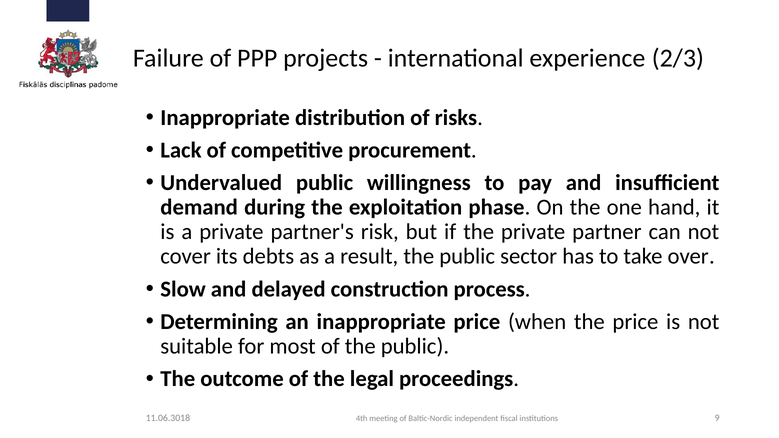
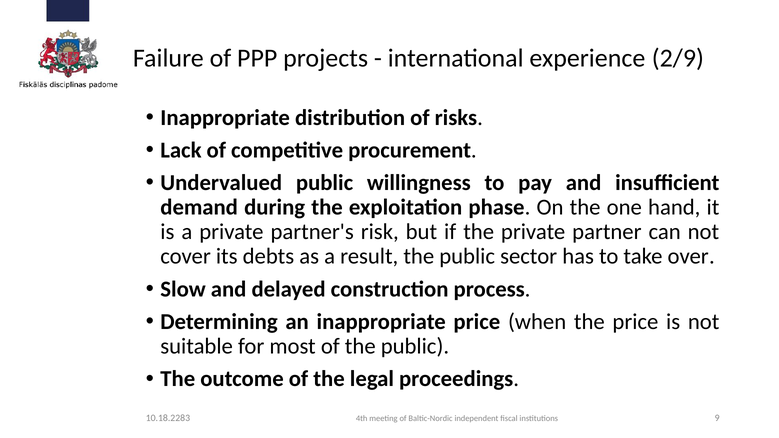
2/3: 2/3 -> 2/9 (678, 58)
11.06.3018: 11.06.3018 -> 10.18.2283 (168, 418)
